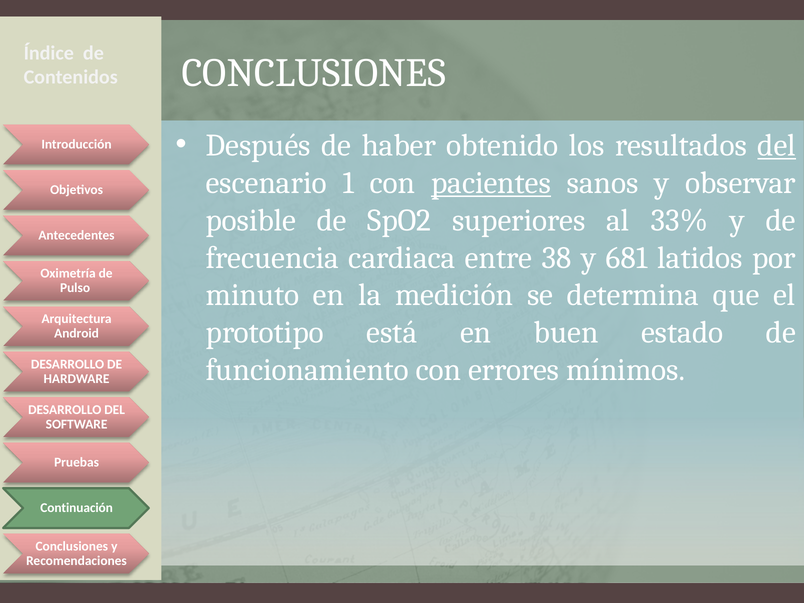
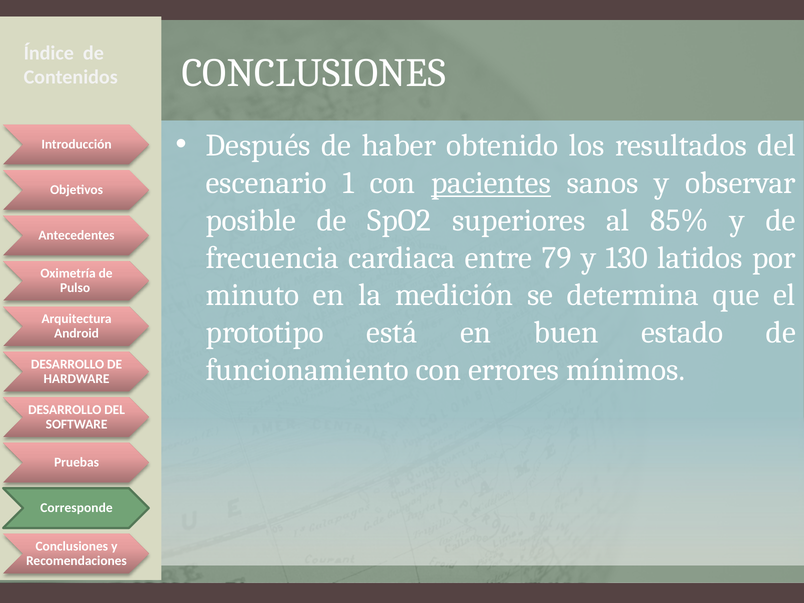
del underline: present -> none (777, 145)
33%: 33% -> 85% (679, 220)
38: 38 -> 79 (557, 258)
681: 681 -> 130 (627, 258)
Continuación: Continuación -> Corresponde (76, 508)
